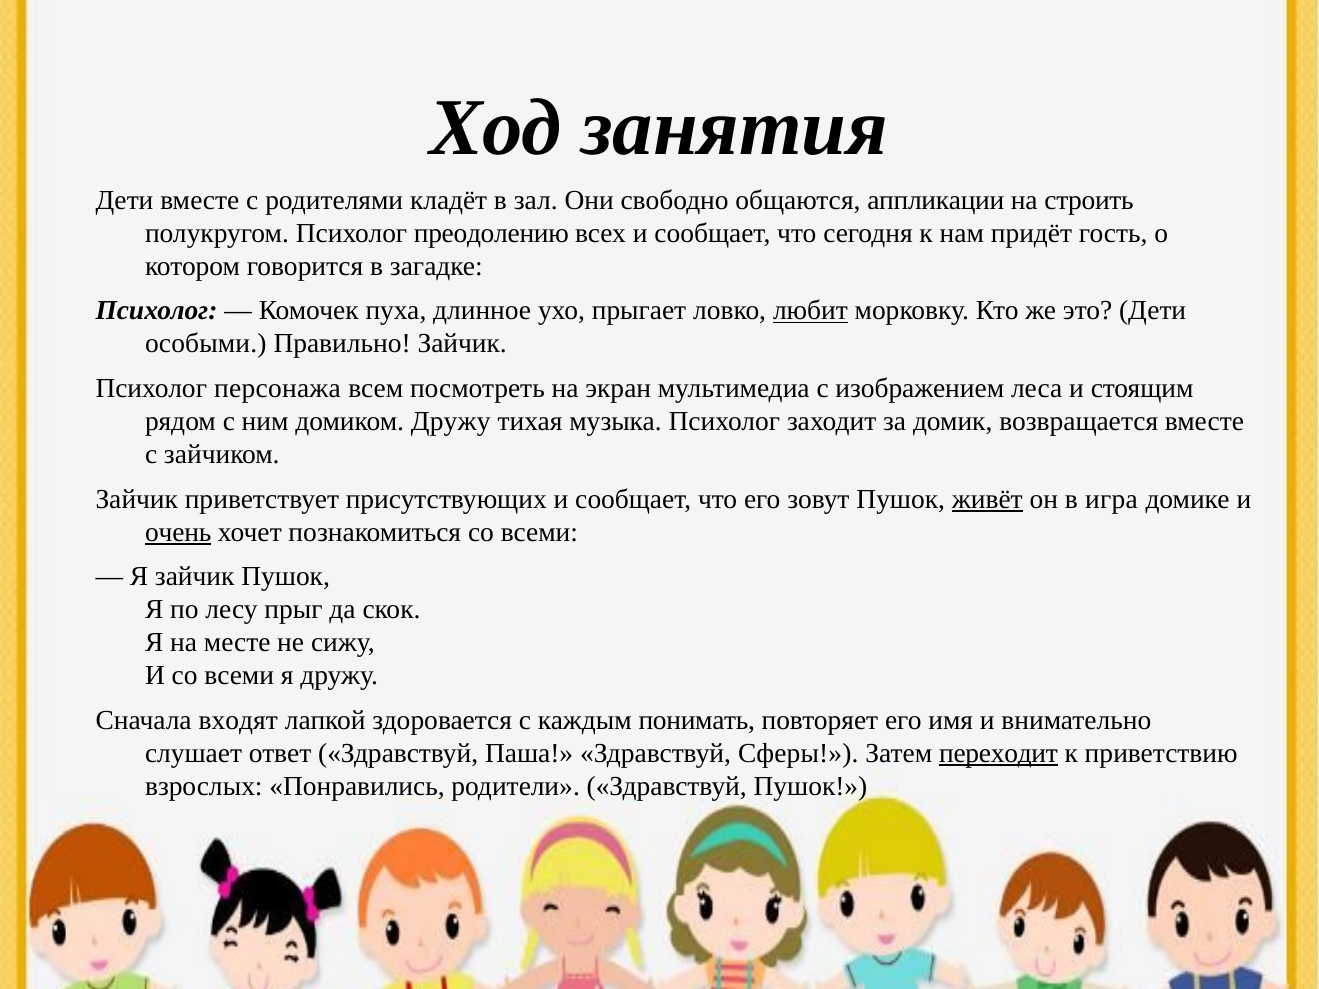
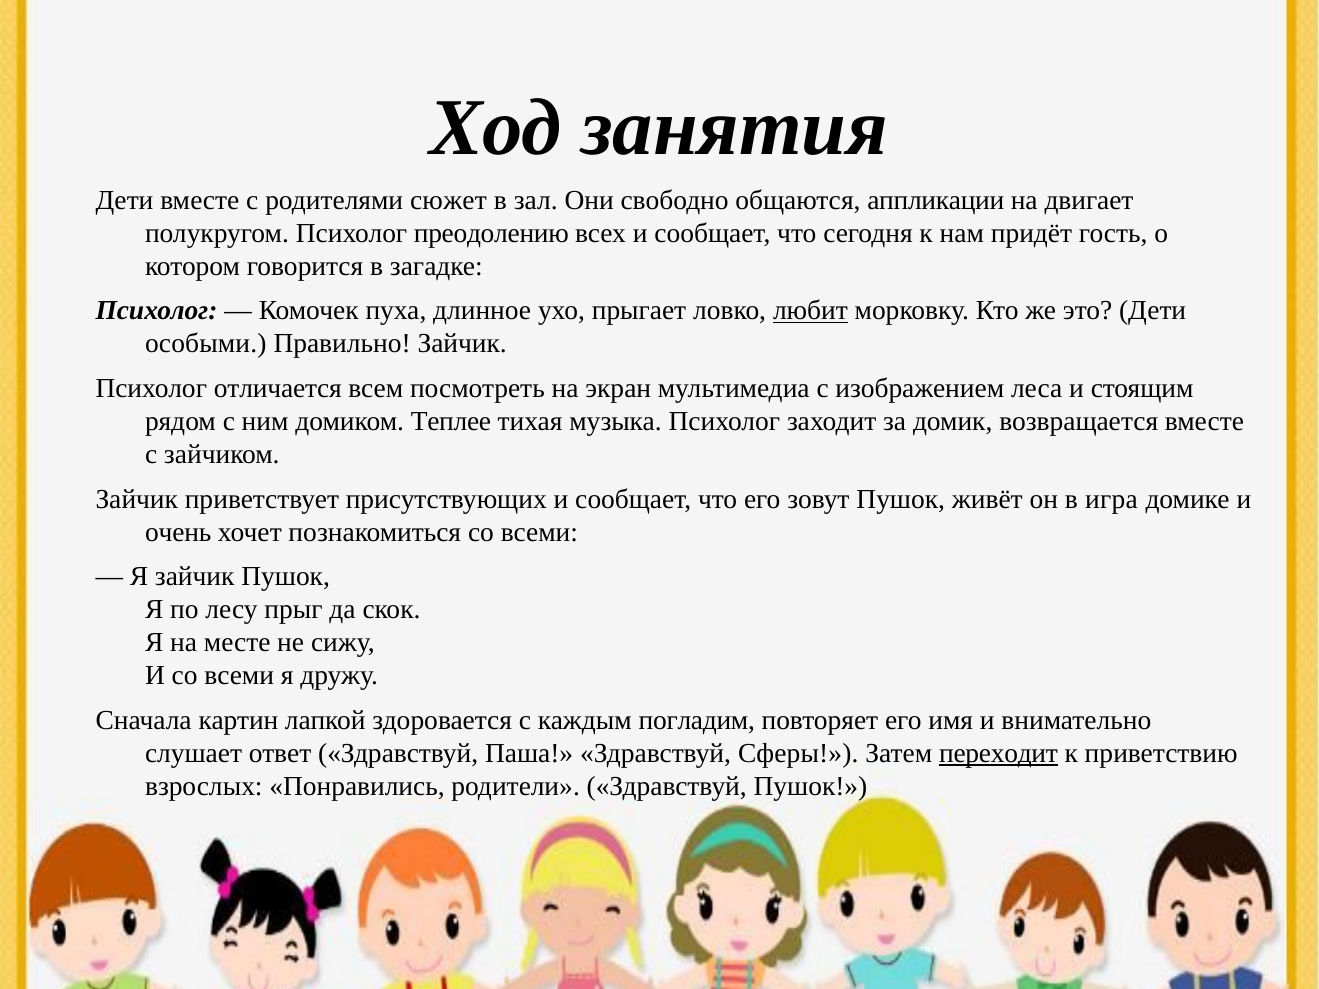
кладёт: кладёт -> сюжет (448, 200)
строить: строить -> двигает (1089, 200)
персонажа: персонажа -> отличается (278, 389)
домиком Дружу: Дружу -> Теплее (451, 421)
живёт underline: present -> none (987, 499)
очень underline: present -> none (178, 532)
входят: входят -> картин (238, 720)
понимать: понимать -> погладим (697, 720)
